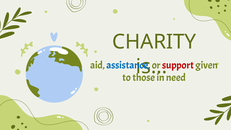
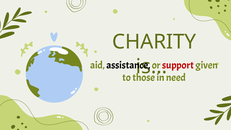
assistance colour: blue -> black (128, 65)
